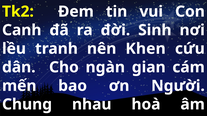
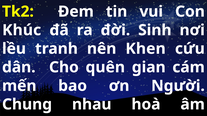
Canh: Canh -> Khúc (22, 30)
ngàn: ngàn -> quên (105, 67)
